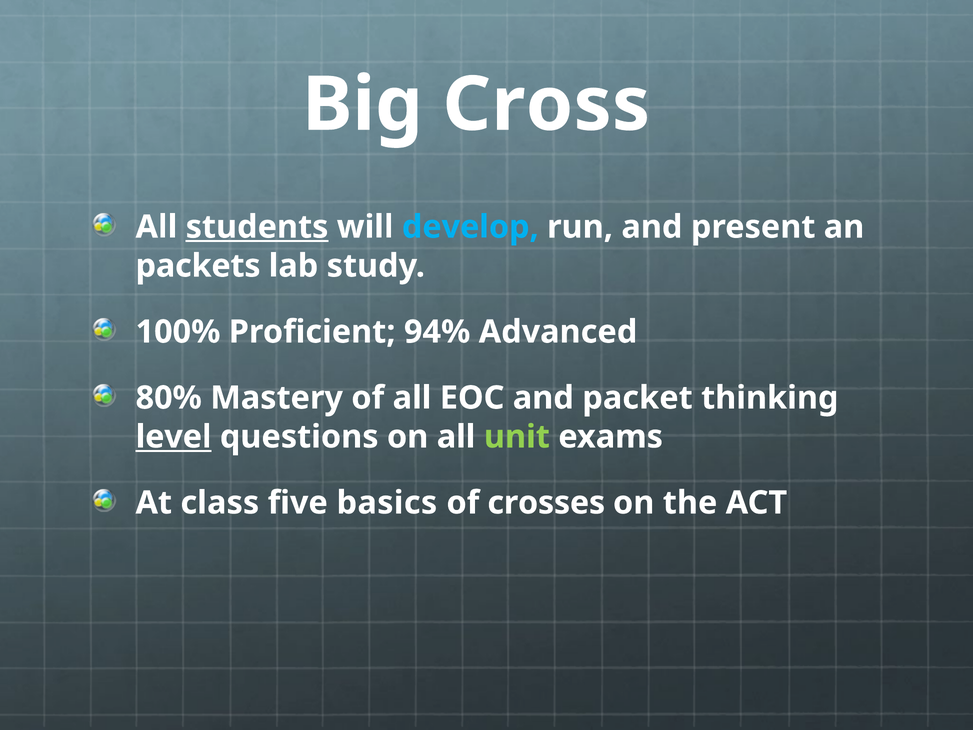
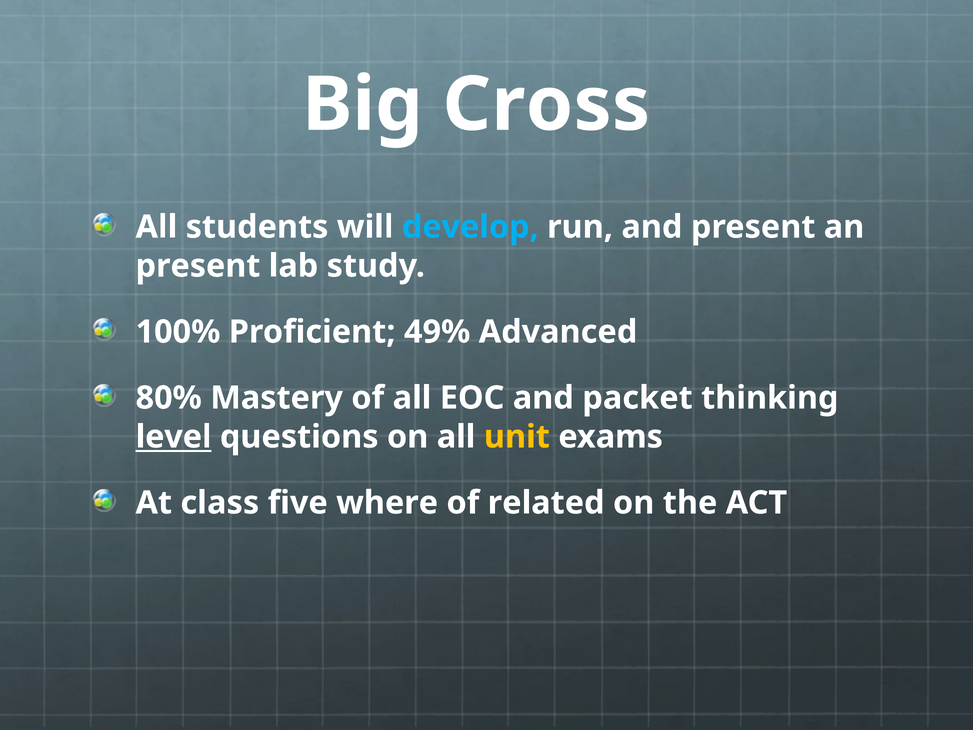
students underline: present -> none (257, 227)
packets: packets -> present (198, 266)
94%: 94% -> 49% (437, 332)
unit colour: light green -> yellow (517, 437)
basics: basics -> where (387, 503)
crosses: crosses -> related (546, 503)
